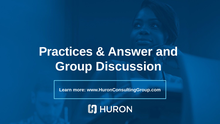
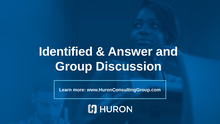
Practices: Practices -> Identified (66, 51)
